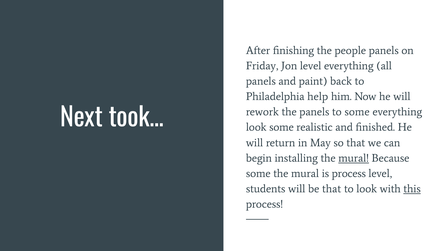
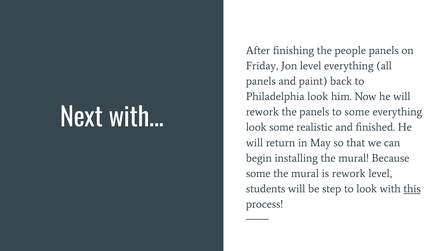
Philadelphia help: help -> look (318, 97)
Next took: took -> with (136, 118)
mural underline: present -> none (354, 158)
is process: process -> rework (349, 174)
be that: that -> step (332, 189)
